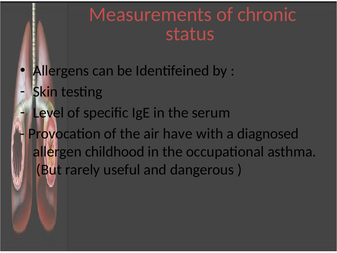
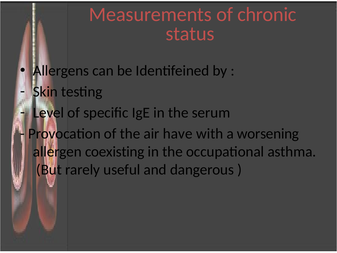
diagnosed: diagnosed -> worsening (268, 134)
childhood: childhood -> coexisting (115, 152)
